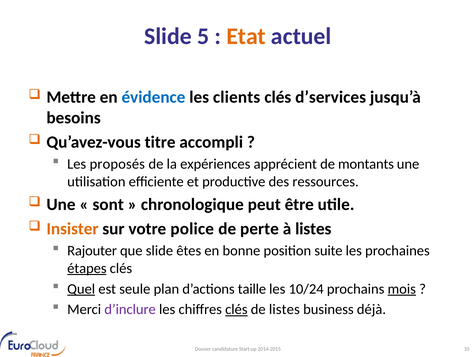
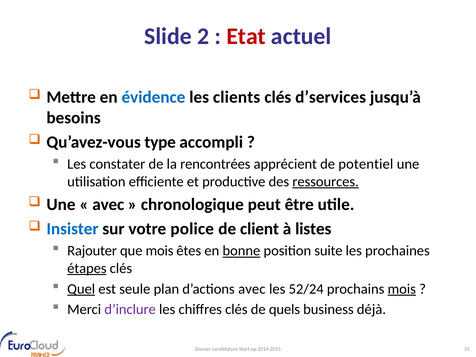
5: 5 -> 2 (203, 36)
Etat colour: orange -> red (246, 36)
titre: titre -> type (160, 142)
proposés: proposés -> constater (117, 164)
expériences: expériences -> rencontrées (215, 164)
montants: montants -> potentiel (366, 164)
ressources underline: none -> present (326, 182)
sont: sont -> avec (108, 205)
Insister colour: orange -> blue (72, 229)
perte: perte -> client (260, 229)
que slide: slide -> mois (160, 251)
bonne underline: none -> present (241, 251)
d’actions taille: taille -> avec (252, 289)
10/24: 10/24 -> 52/24 (306, 289)
clés underline: present -> none (236, 310)
de listes: listes -> quels (284, 310)
